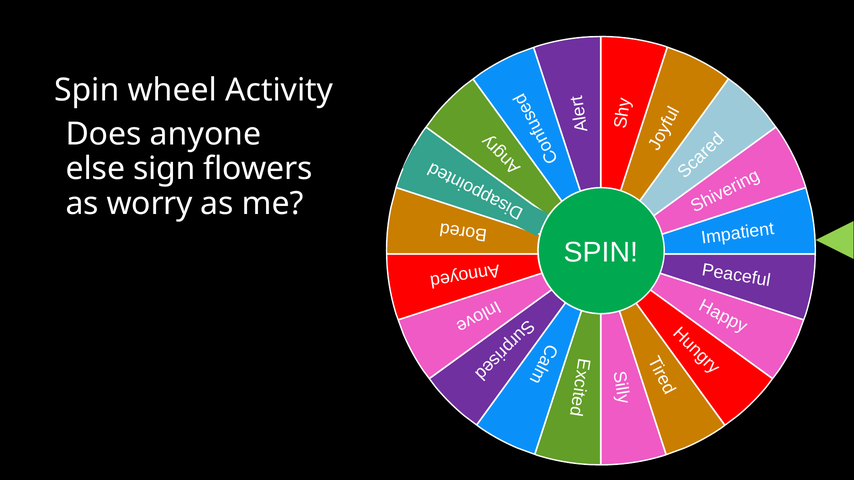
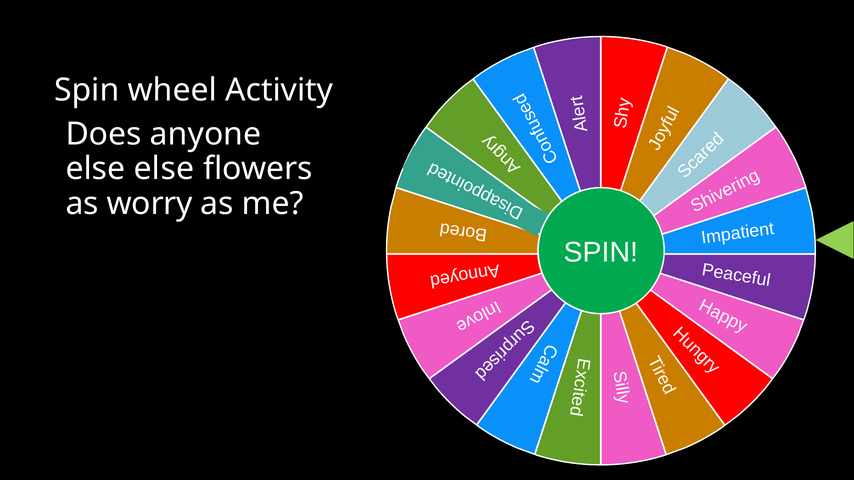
else sign: sign -> else (164, 169)
